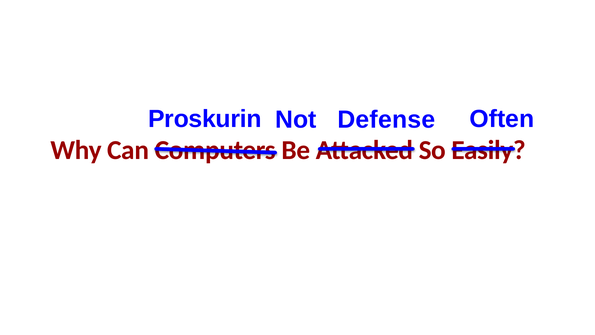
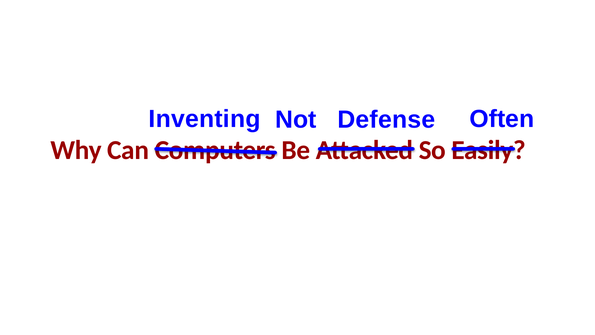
Proskurin: Proskurin -> Inventing (205, 119)
